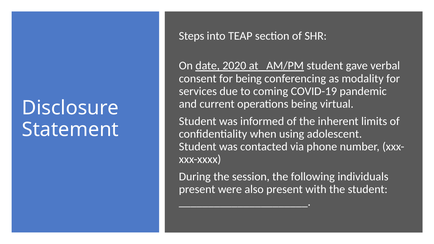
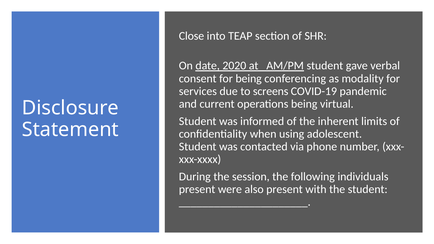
Steps: Steps -> Close (192, 36)
coming: coming -> screens (271, 91)
